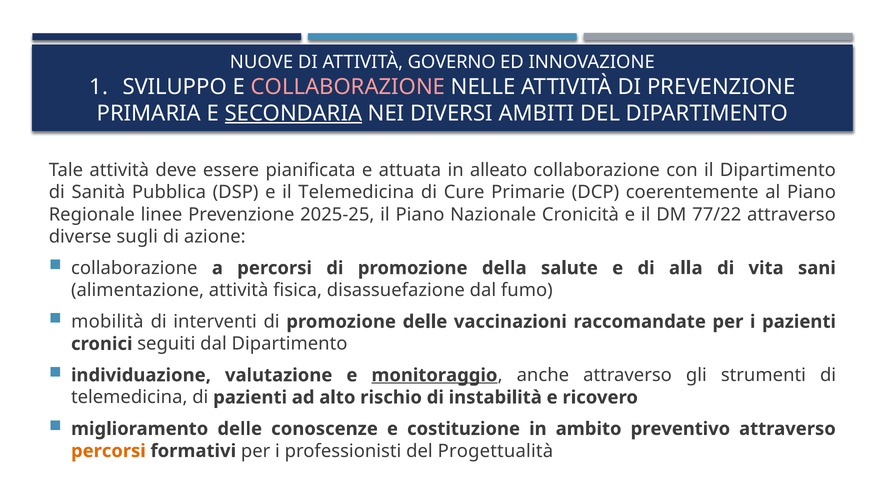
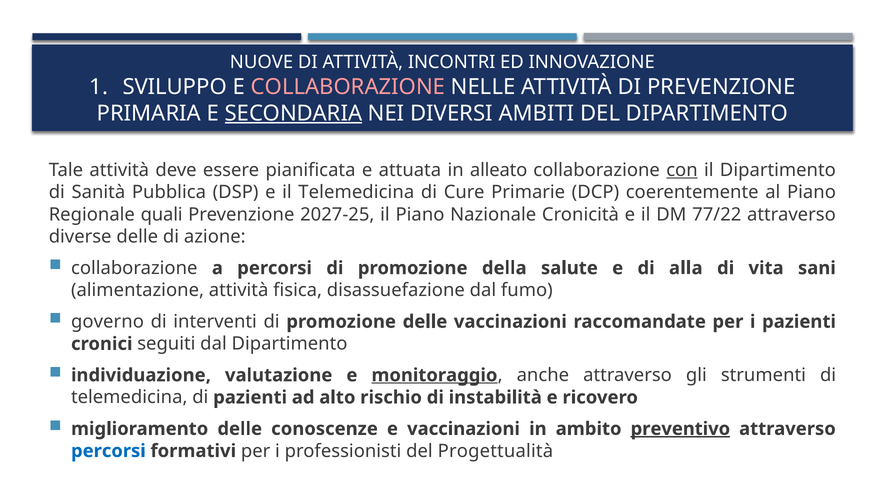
GOVERNO: GOVERNO -> INCONTRI (452, 62)
con underline: none -> present (682, 170)
linee: linee -> quali (162, 214)
2025-25: 2025-25 -> 2027-25 (337, 214)
diverse sugli: sugli -> delle (137, 237)
mobilità: mobilità -> governo (107, 322)
e costituzione: costituzione -> vaccinazioni (464, 429)
preventivo underline: none -> present (680, 429)
percorsi colour: orange -> blue (108, 451)
